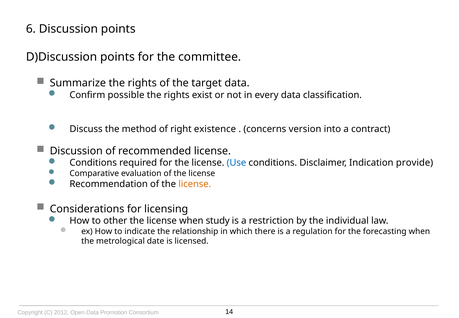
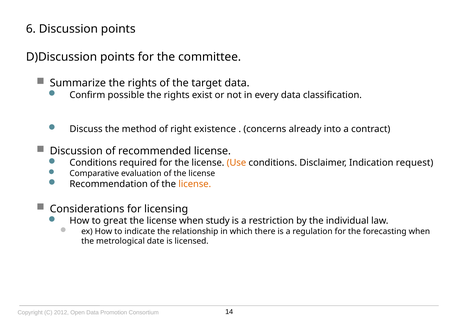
version: version -> already (305, 129)
Use colour: blue -> orange (236, 163)
provide: provide -> request (415, 163)
other: other -> great (115, 221)
